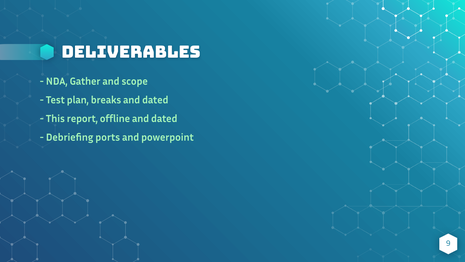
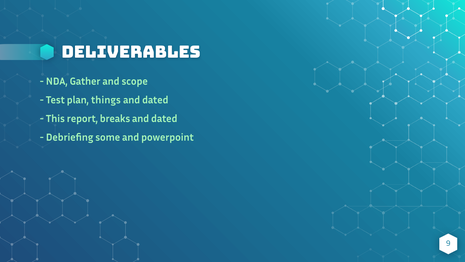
breaks: breaks -> things (106, 100)
offline: offline -> breaks (115, 119)
ports: ports -> some (108, 137)
